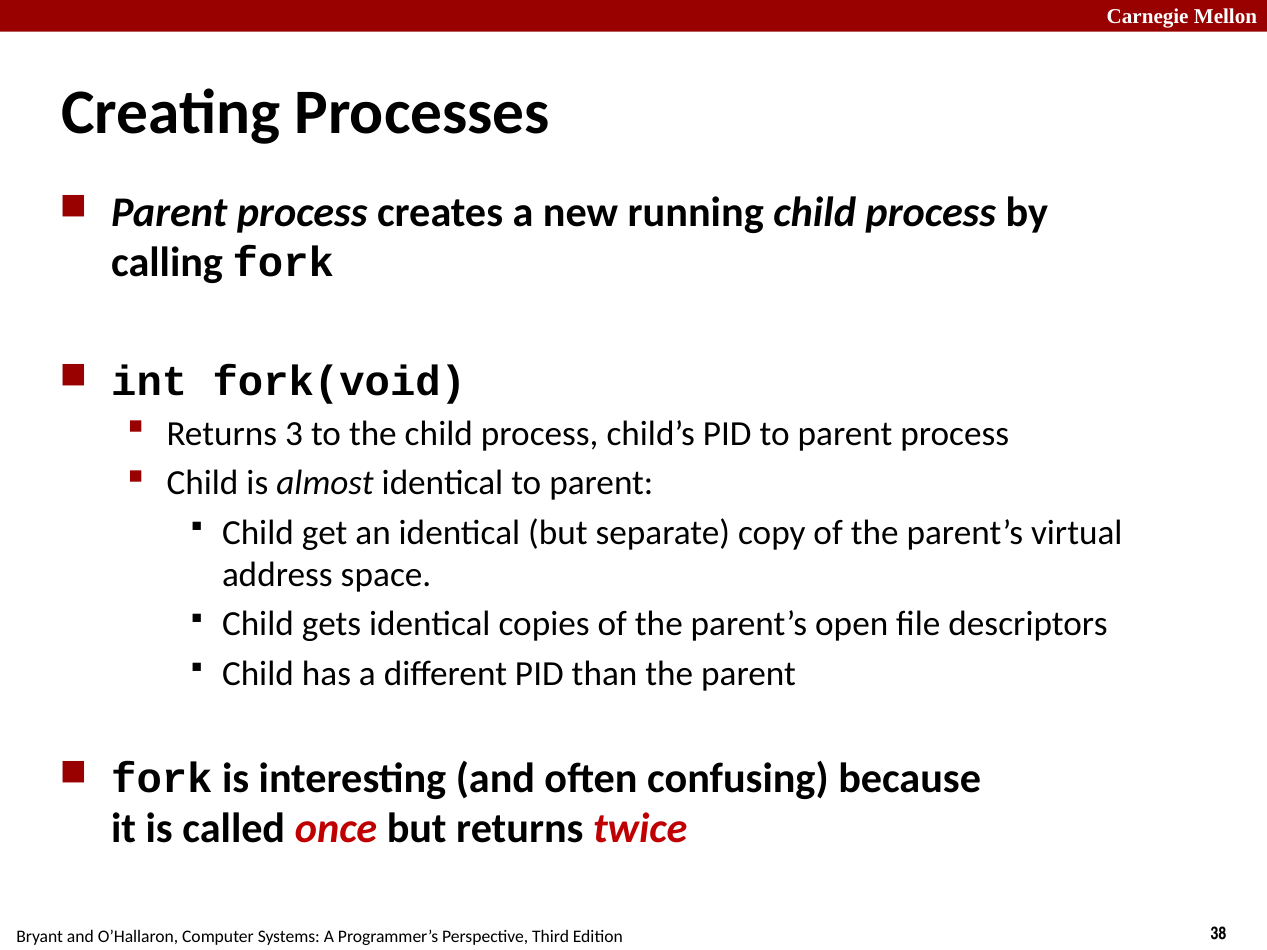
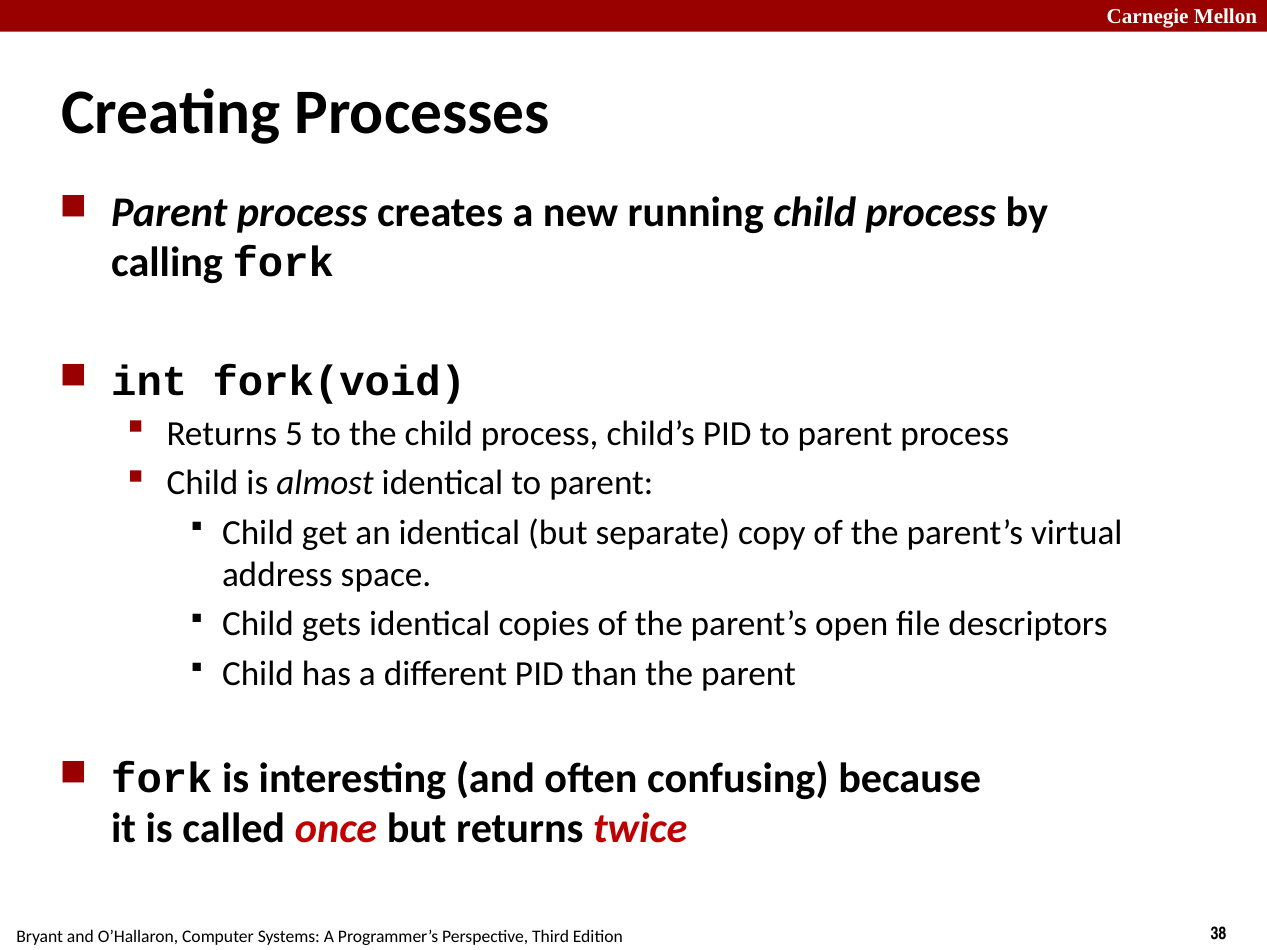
3: 3 -> 5 (294, 434)
